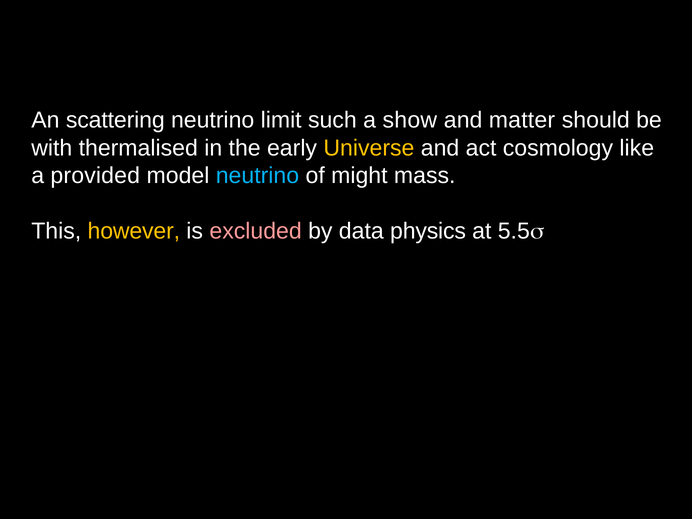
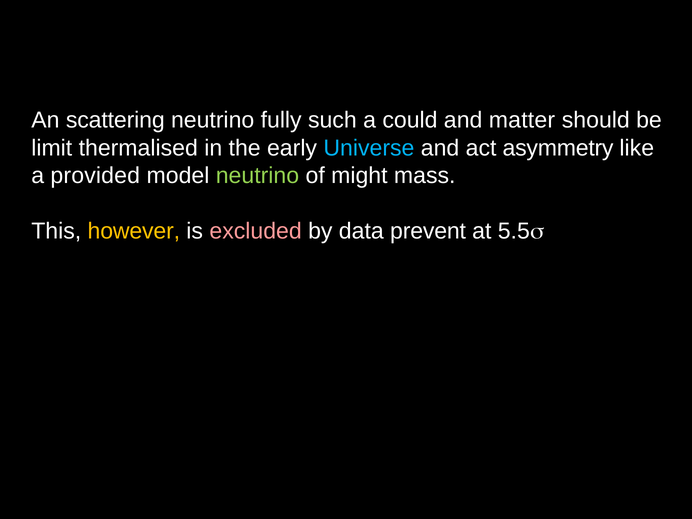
limit: limit -> fully (281, 120)
show: show -> could (410, 120)
with: with -> limit (52, 148)
Universe colour: yellow -> light blue (369, 148)
cosmology: cosmology -> asymmetry (558, 148)
neutrino colour: light blue -> light green (257, 176)
physics: physics -> prevent (428, 231)
